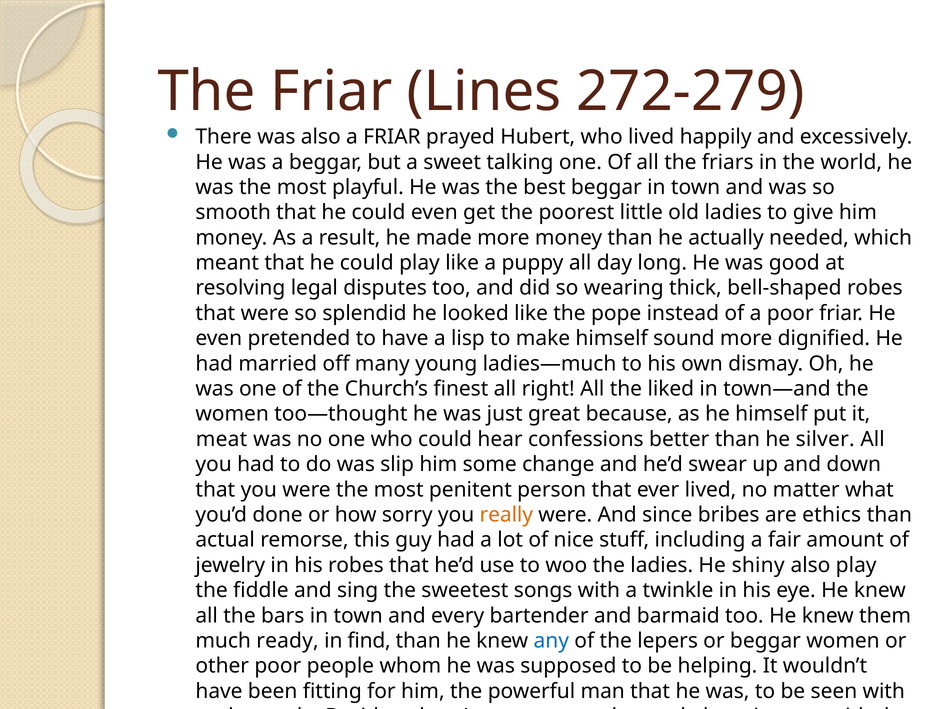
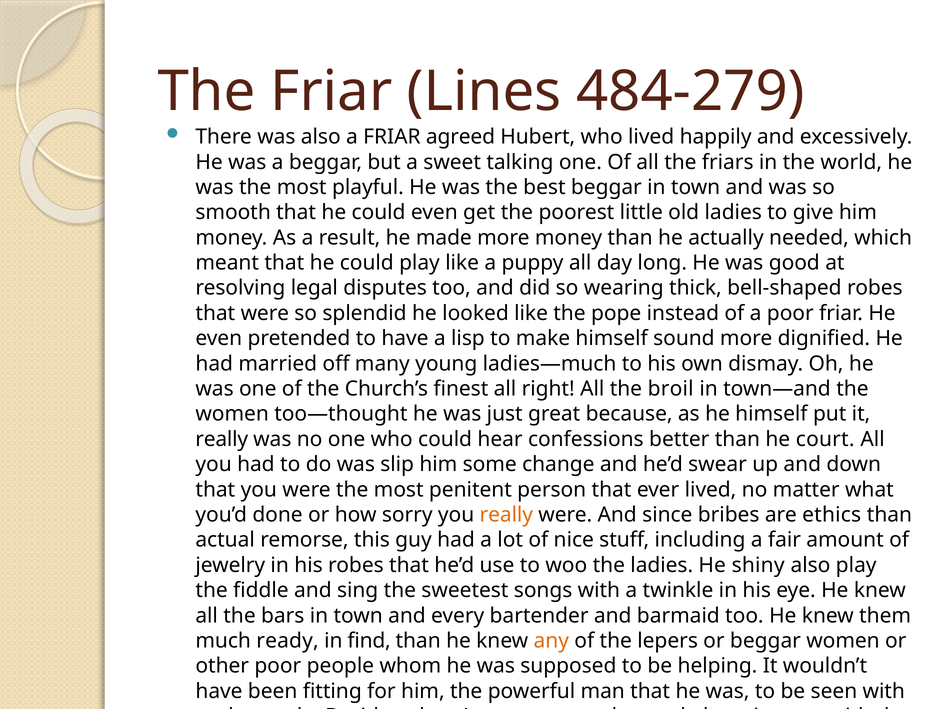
272-279: 272-279 -> 484-279 (691, 91)
prayed: prayed -> agreed (461, 137)
liked: liked -> broil (671, 389)
meat: meat -> really (222, 439)
silver: silver -> court (825, 439)
any colour: blue -> orange (551, 641)
